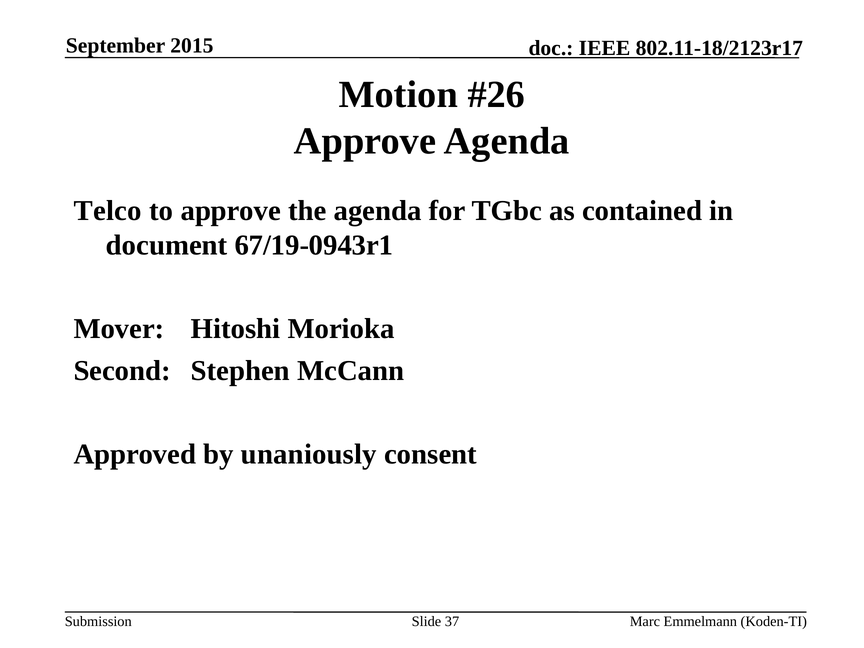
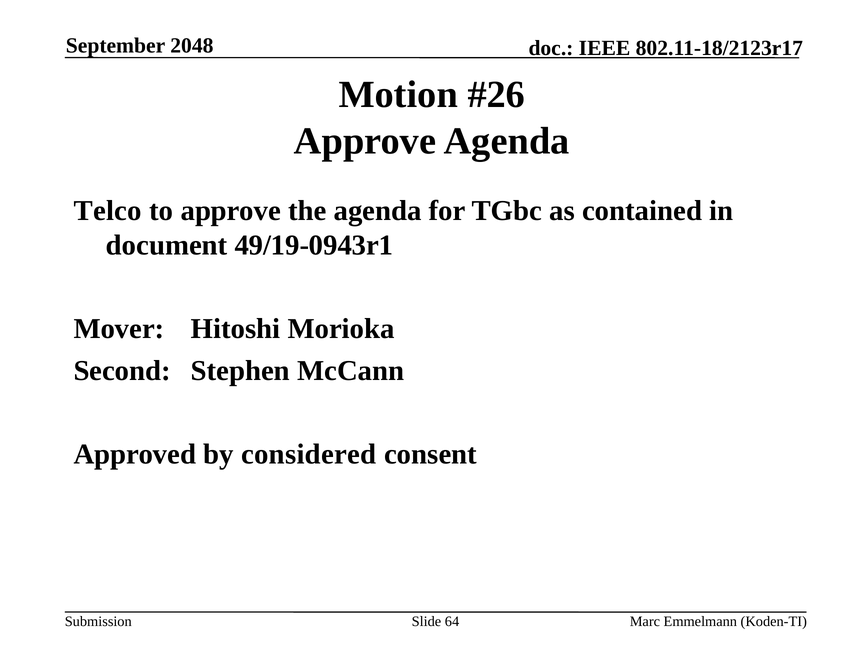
2015: 2015 -> 2048 (192, 46)
67/19-0943r1: 67/19-0943r1 -> 49/19-0943r1 (314, 245)
unaniously: unaniously -> considered (309, 454)
37: 37 -> 64 (452, 621)
